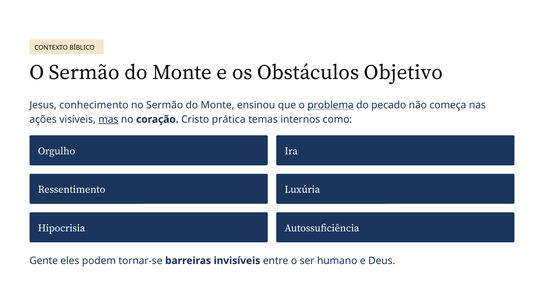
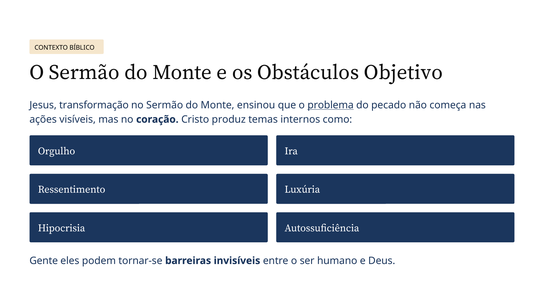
conhecimento: conhecimento -> transformação (94, 105)
mas underline: present -> none (108, 119)
prática: prática -> produz (229, 119)
